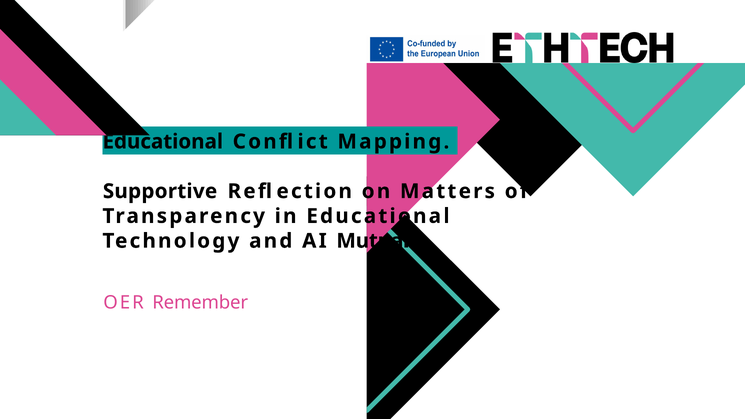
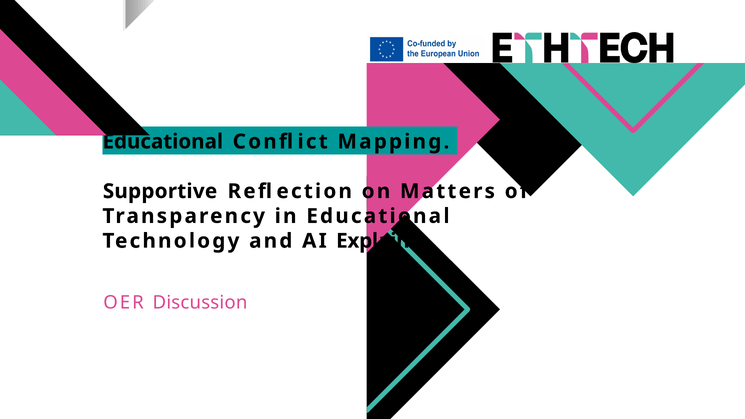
Mutual: Mutual -> Explain (373, 241)
Remember: Remember -> Discussion (200, 303)
